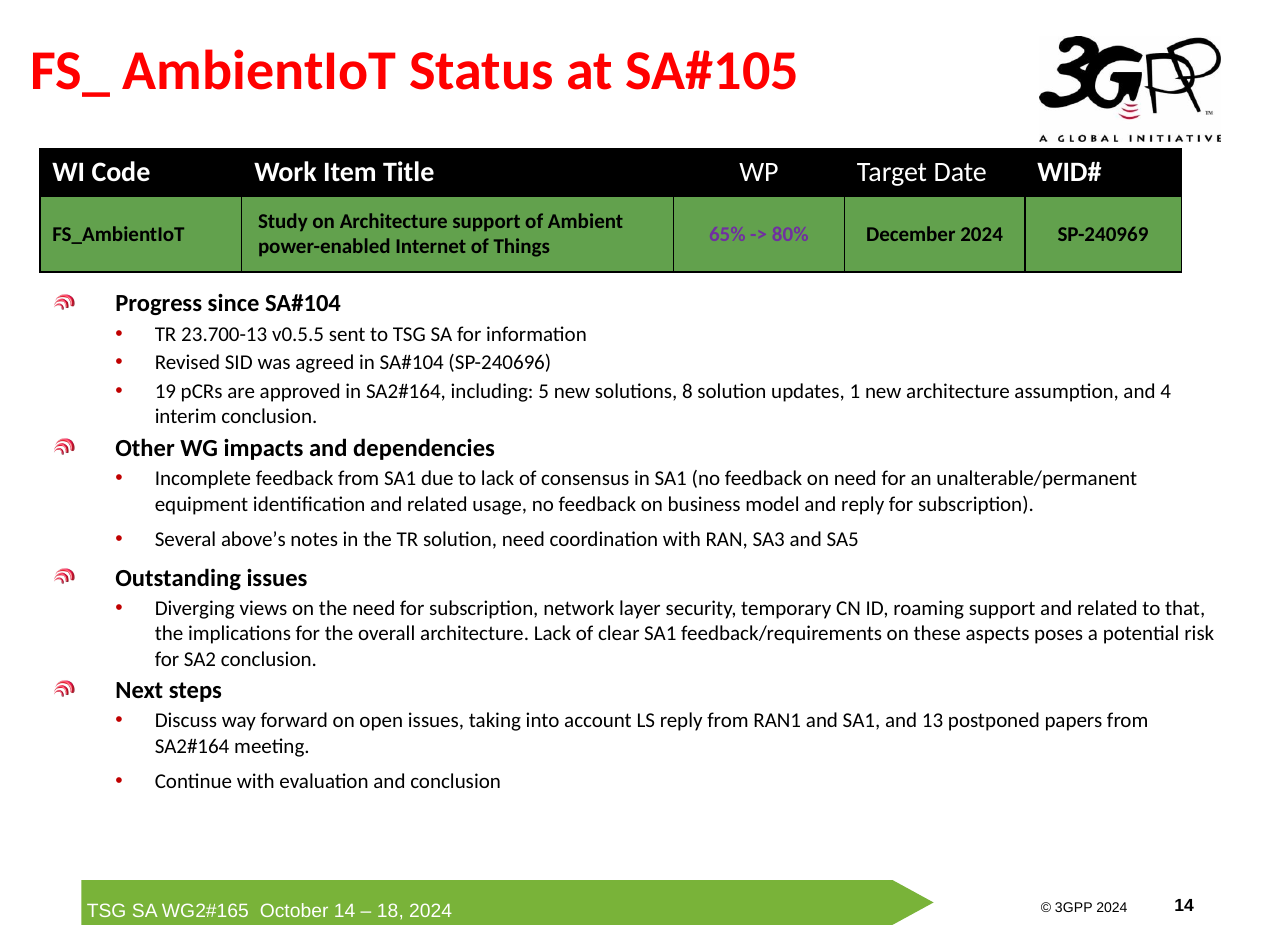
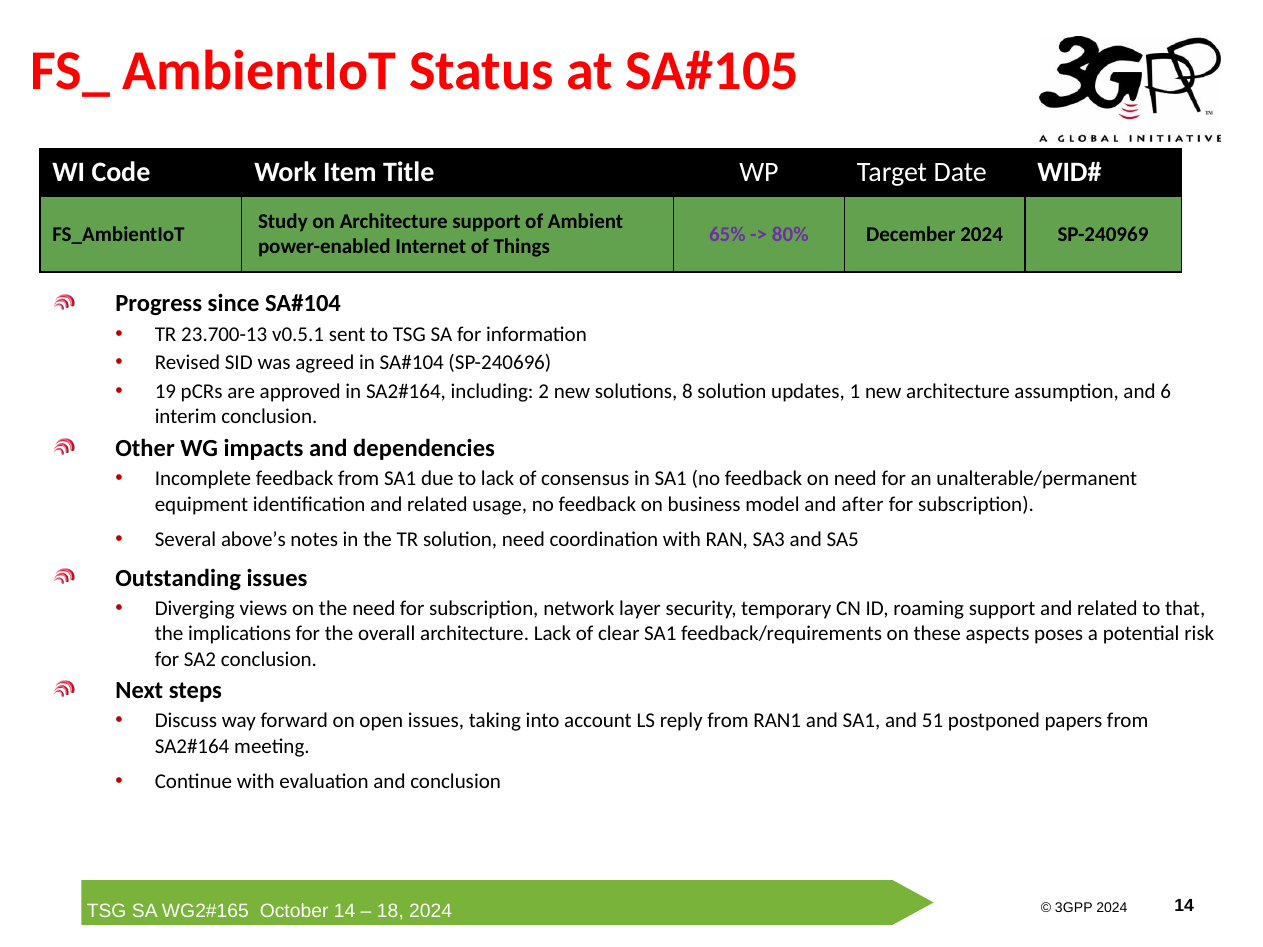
v0.5.5: v0.5.5 -> v0.5.1 (298, 334)
5: 5 -> 2 (544, 392)
4: 4 -> 6 (1166, 392)
and reply: reply -> after (863, 504)
13: 13 -> 51 (933, 721)
